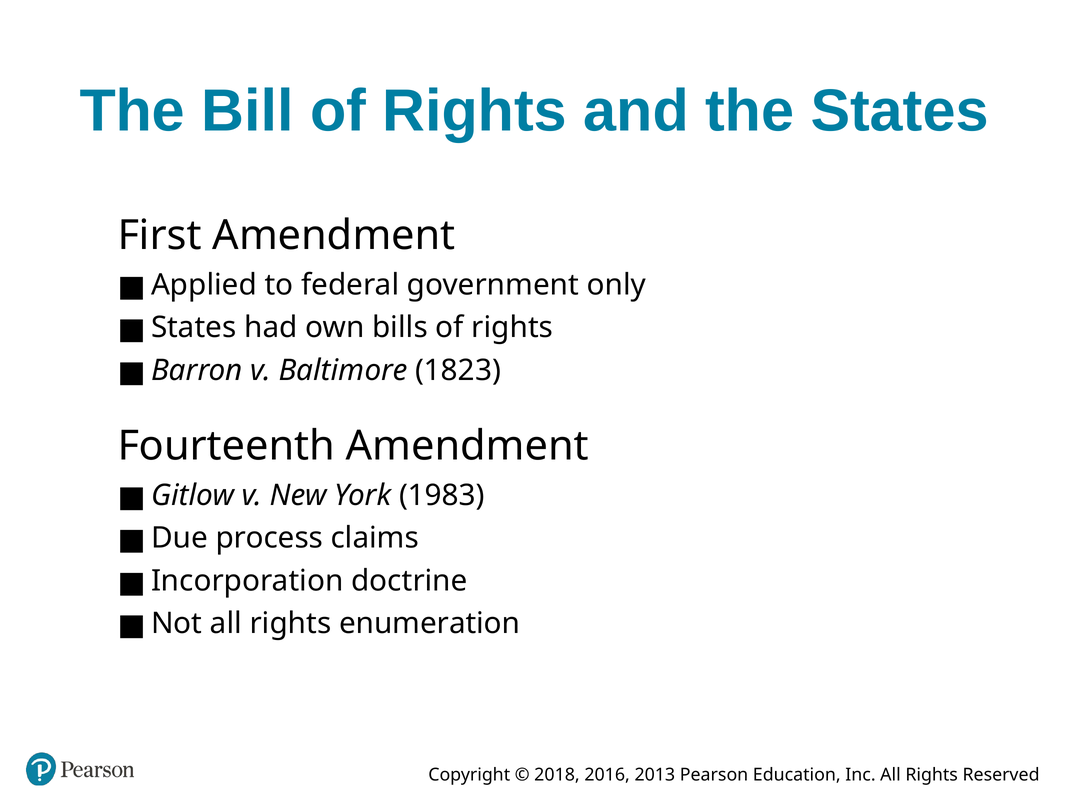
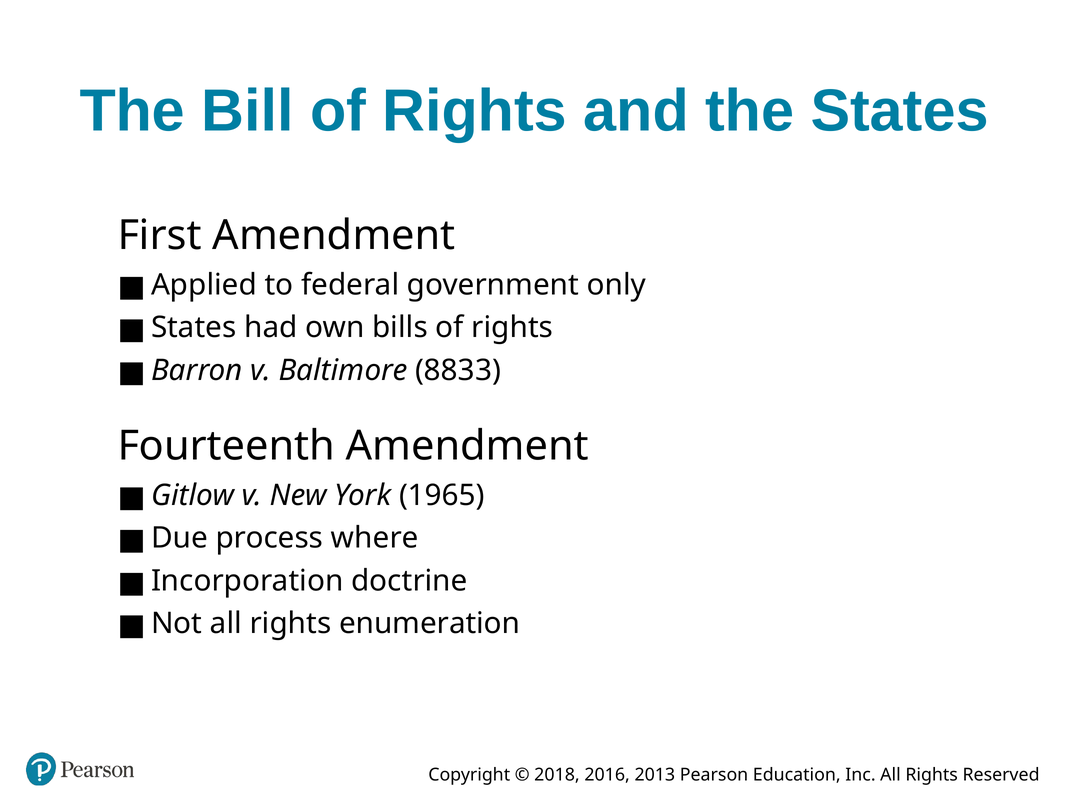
1823: 1823 -> 8833 (458, 370)
1983: 1983 -> 1965 (442, 495)
claims: claims -> where (375, 538)
